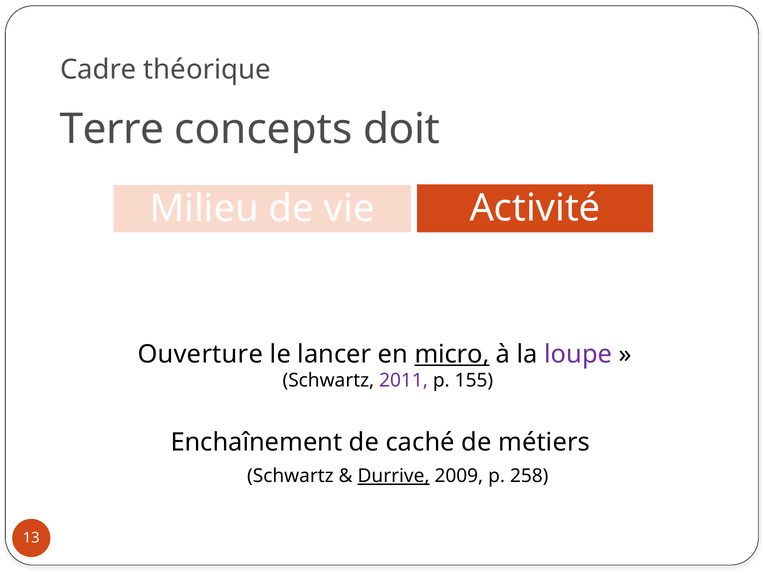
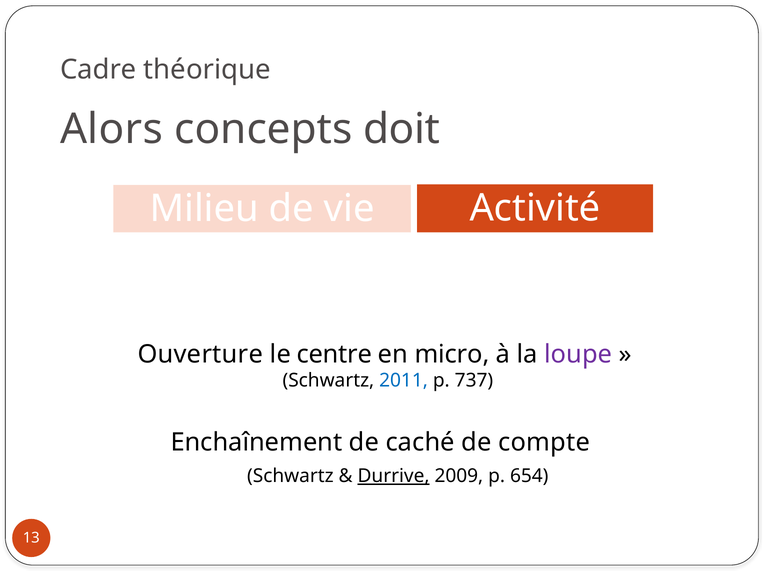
Terre: Terre -> Alors (112, 129)
lancer: lancer -> centre (334, 354)
micro underline: present -> none (452, 354)
2011 colour: purple -> blue (404, 381)
155: 155 -> 737 (474, 381)
métiers: métiers -> compte (544, 443)
258: 258 -> 654 (529, 476)
